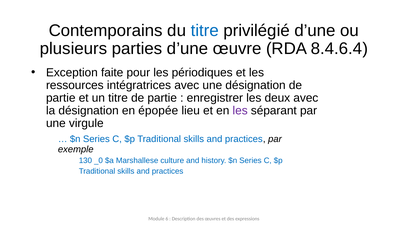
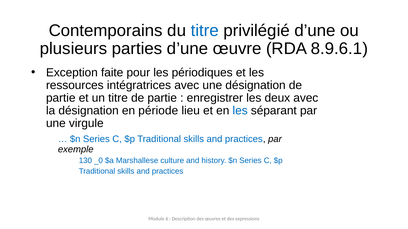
8.4.6.4: 8.4.6.4 -> 8.9.6.1 (339, 49)
épopée: épopée -> période (158, 111)
les colour: purple -> blue (240, 111)
